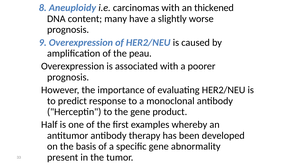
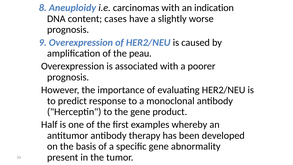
thickened: thickened -> indication (214, 8)
many: many -> cases (116, 19)
